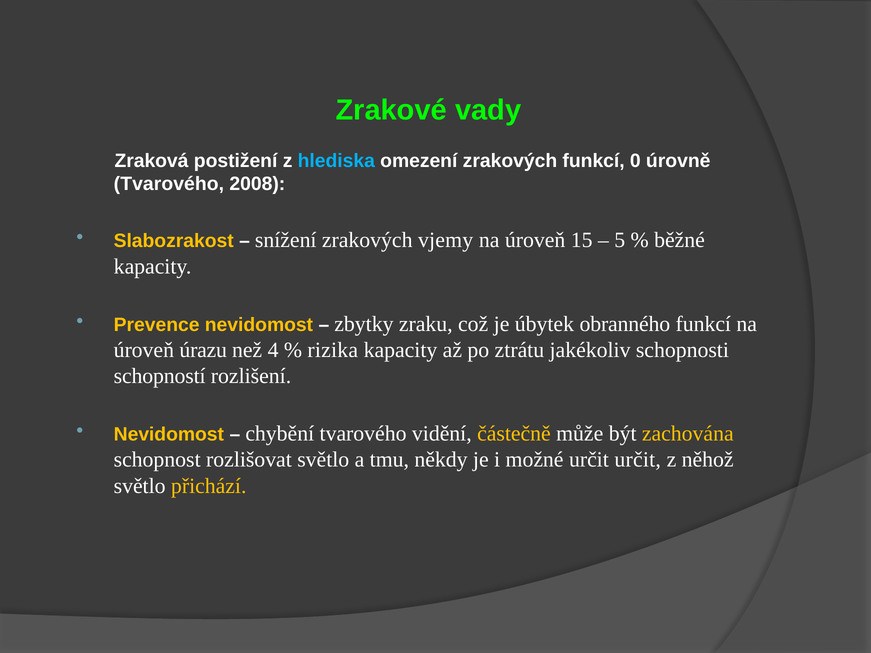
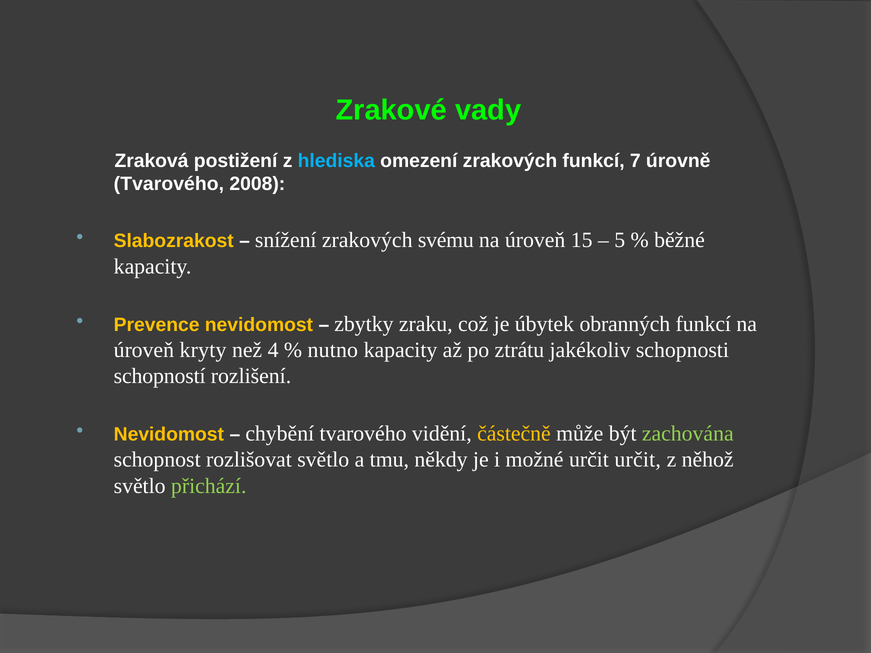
0: 0 -> 7 (635, 161)
vjemy: vjemy -> svému (446, 240)
obranného: obranného -> obranných (625, 324)
úrazu: úrazu -> kryty (203, 350)
rizika: rizika -> nutno (333, 350)
zachována colour: yellow -> light green (688, 434)
přichází colour: yellow -> light green (209, 486)
